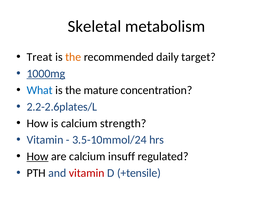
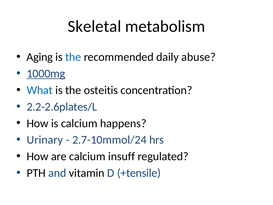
Treat: Treat -> Aging (40, 57)
the colour: orange -> blue (73, 57)
target: target -> abuse (199, 57)
mature: mature -> osteitis (101, 90)
strength: strength -> happens (123, 123)
Vitamin: Vitamin -> Urinary (45, 140)
3.5-10mmol/24: 3.5-10mmol/24 -> 2.7-10mmol/24 (109, 140)
How underline: present -> none (38, 156)
vitamin colour: red -> black (87, 173)
